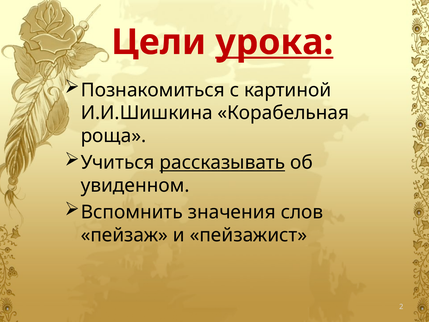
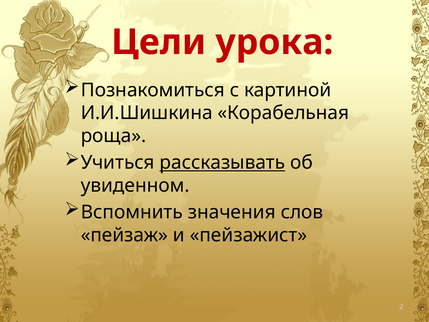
урока underline: present -> none (274, 42)
